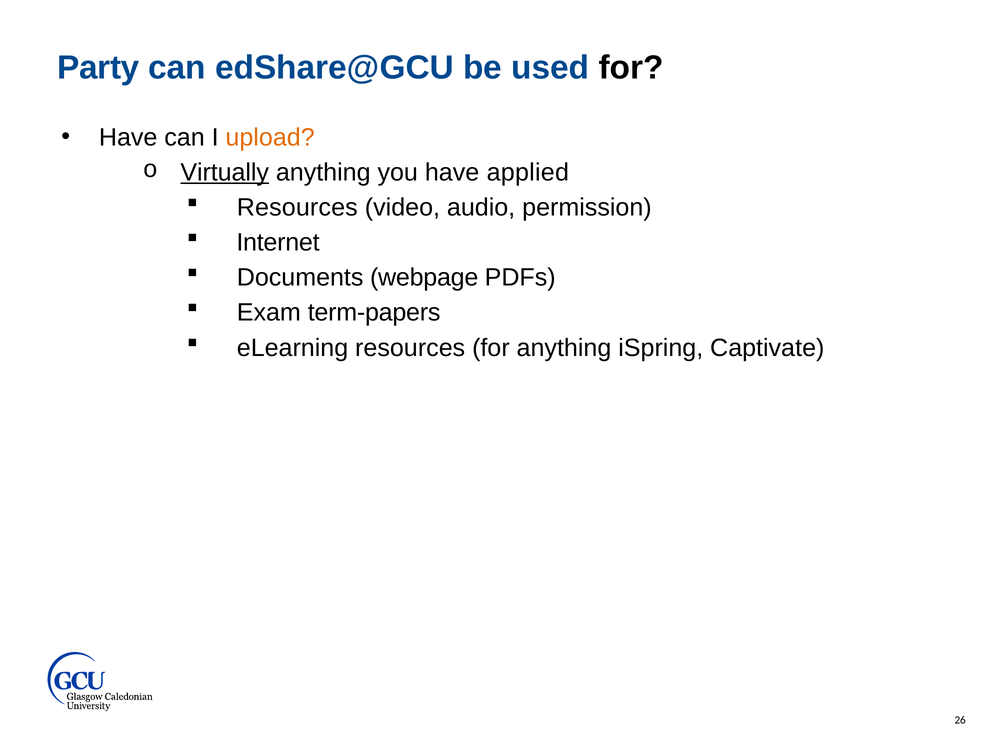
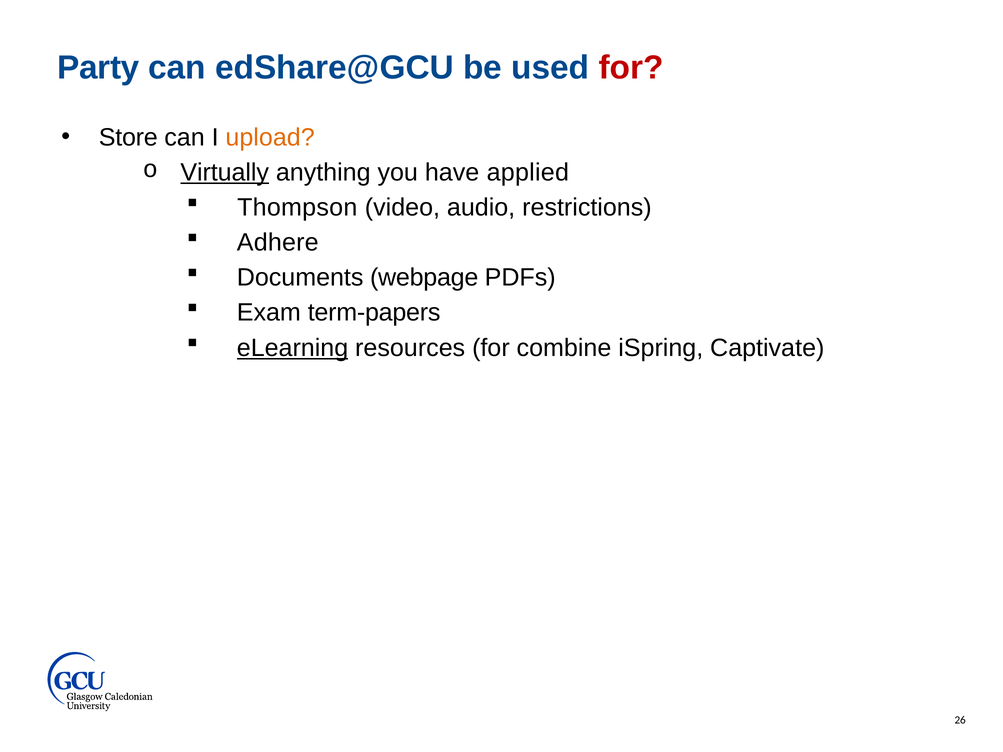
for colour: black -> red (631, 68)
Have: Have -> Store (128, 137)
Resources: Resources -> Thompson (297, 207)
permission: permission -> restrictions (587, 207)
Internet: Internet -> Adhere (278, 243)
eLearning underline: none -> present (293, 348)
for anything: anything -> combine (564, 348)
